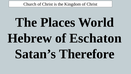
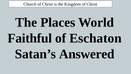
Hebrew: Hebrew -> Faithful (30, 38)
Therefore: Therefore -> Answered (87, 54)
